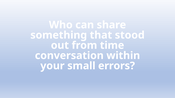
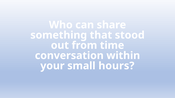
errors: errors -> hours (116, 66)
